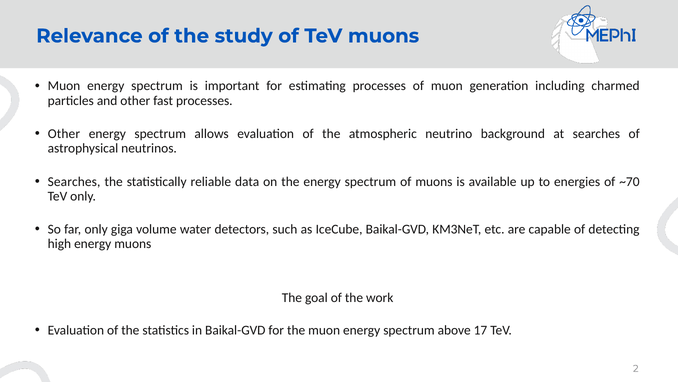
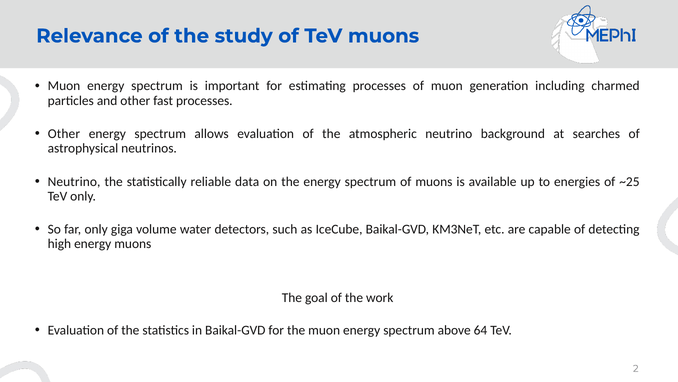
Searches: Searches -> Neutrino (74, 181)
~70: ~70 -> ~25 (629, 181)
17: 17 -> 64 (480, 330)
